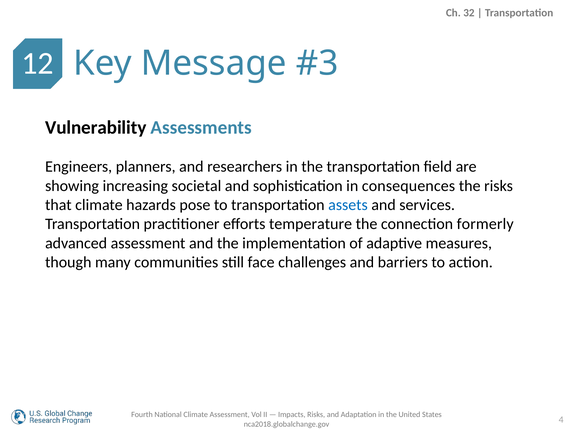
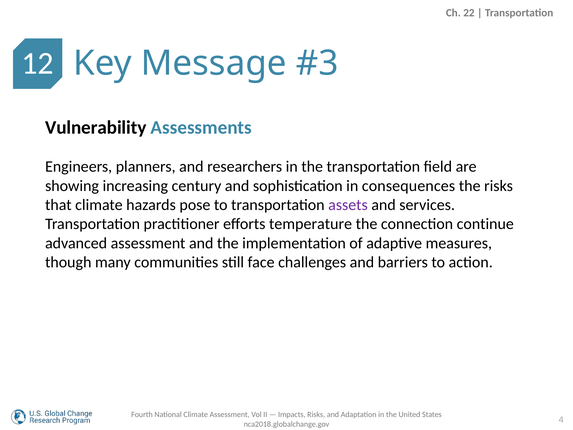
32: 32 -> 22 (469, 13)
societal: societal -> century (196, 186)
assets colour: blue -> purple (348, 205)
formerly: formerly -> continue (485, 224)
